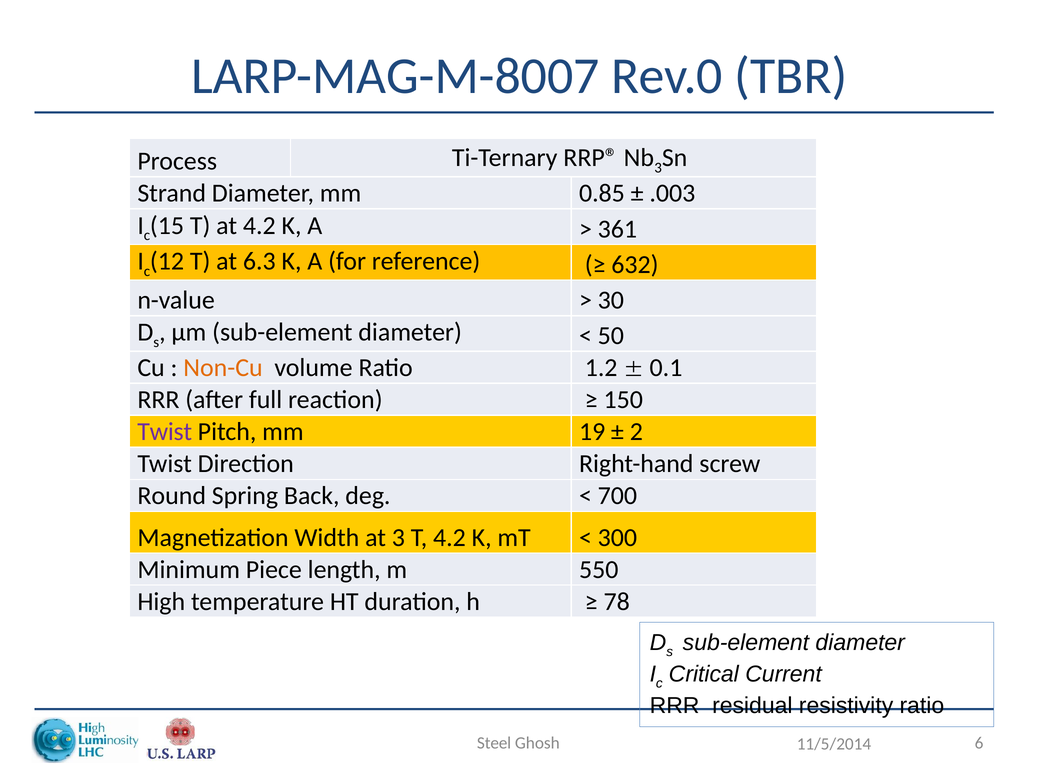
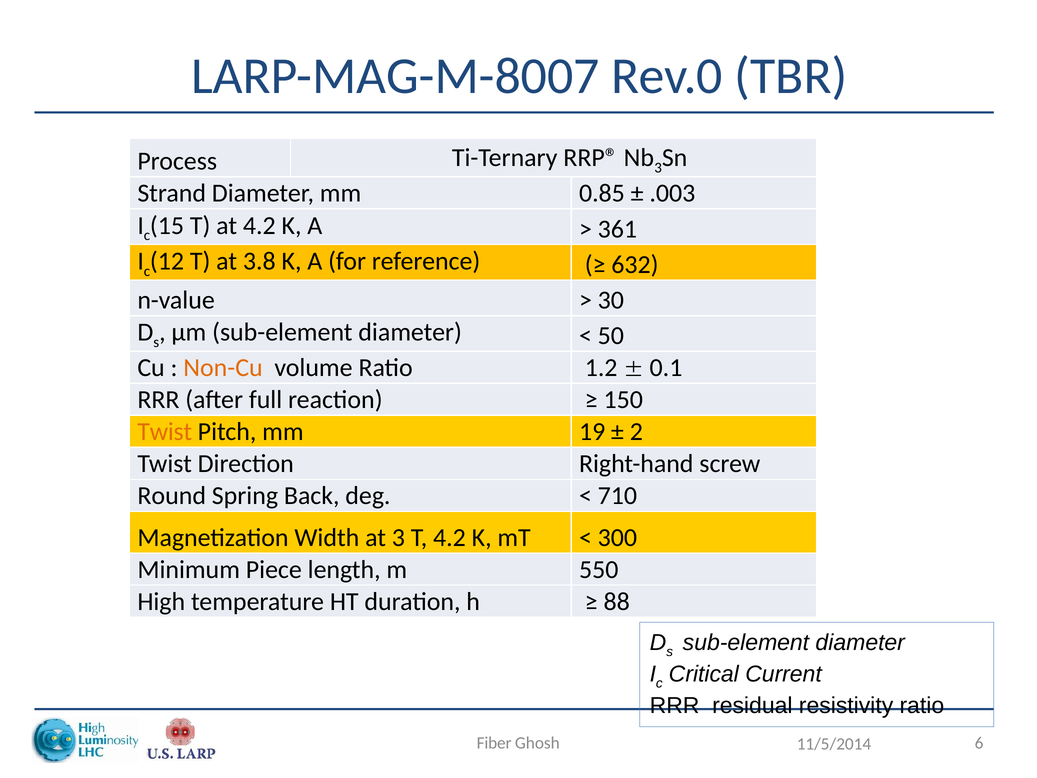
6.3: 6.3 -> 3.8 (259, 261)
Twist colour: purple -> orange (165, 432)
700: 700 -> 710 (617, 496)
78: 78 -> 88 (617, 601)
Steel: Steel -> Fiber (494, 743)
